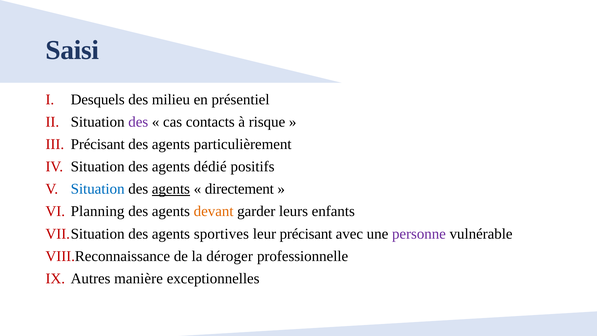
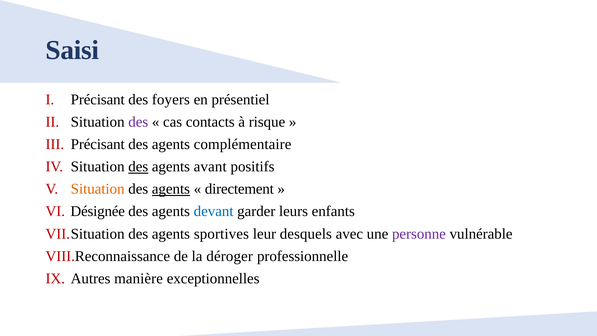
Desquels: Desquels -> Précisant (98, 100)
milieu: milieu -> foyers (171, 100)
particulièrement: particulièrement -> complémentaire (243, 144)
des underline: none -> present (138, 167)
dédié: dédié -> avant (210, 167)
Situation colour: blue -> orange (98, 189)
Planning: Planning -> Désignée (98, 211)
devant colour: orange -> blue (214, 211)
leur précisant: précisant -> desquels (306, 234)
